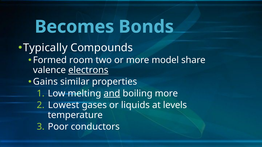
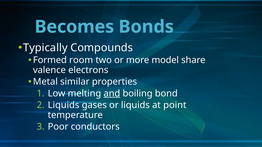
electrons underline: present -> none (88, 70)
Gains: Gains -> Metal (45, 82)
boiling more: more -> bond (166, 94)
Lowest: Lowest -> Liquids (64, 105)
levels: levels -> point (175, 105)
